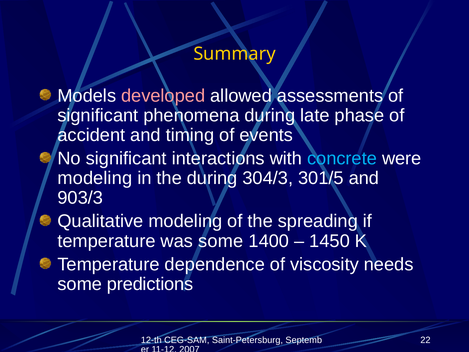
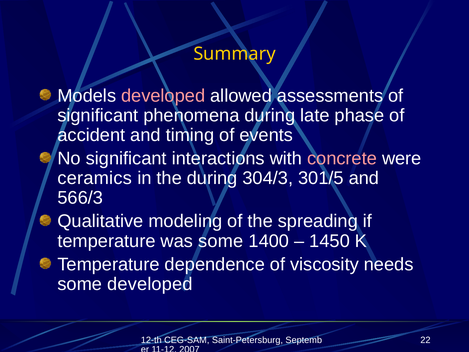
concrete colour: light blue -> pink (342, 158)
modeling: modeling -> ceramics (95, 178)
903/3: 903/3 -> 566/3 (80, 198)
some predictions: predictions -> developed (150, 284)
